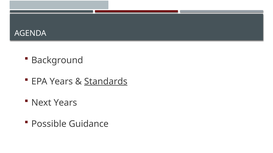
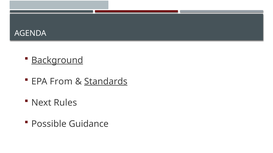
Background underline: none -> present (57, 60)
EPA Years: Years -> From (61, 82)
Next Years: Years -> Rules (65, 103)
